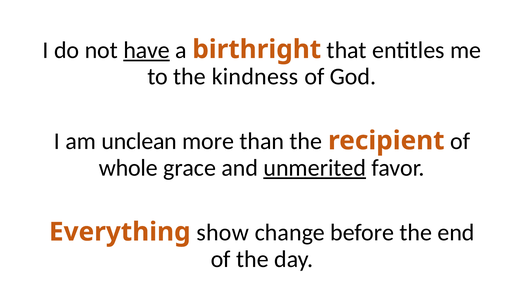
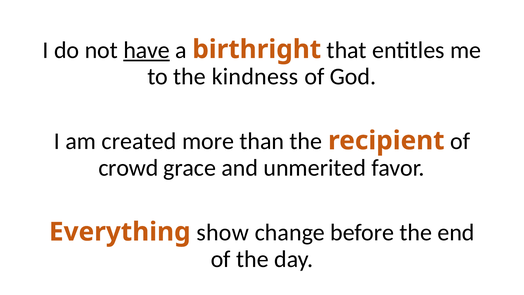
unclean: unclean -> created (139, 141)
whole: whole -> crowd (128, 168)
unmerited underline: present -> none (315, 168)
